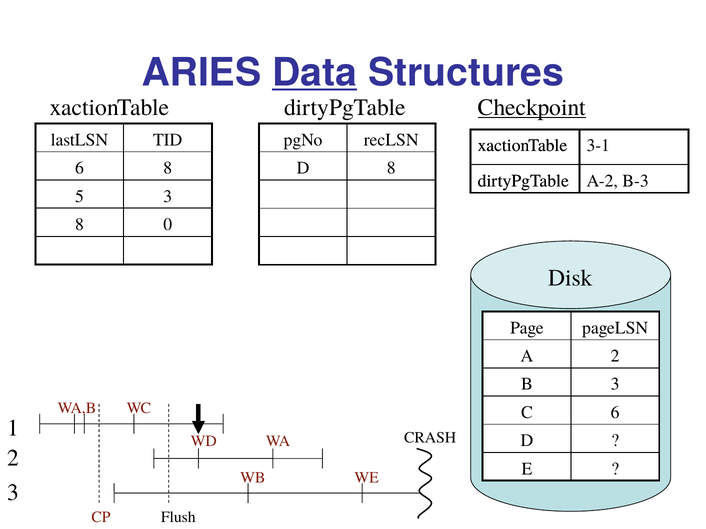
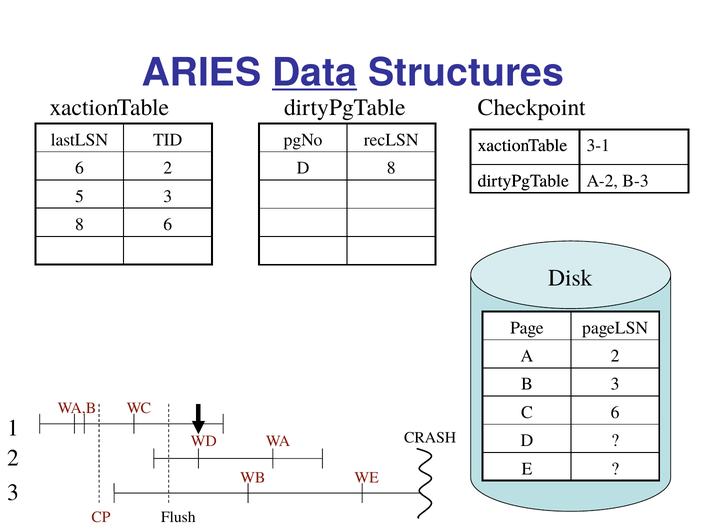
Checkpoint underline: present -> none (532, 107)
6 8: 8 -> 2 (168, 168)
8 0: 0 -> 6 (168, 225)
